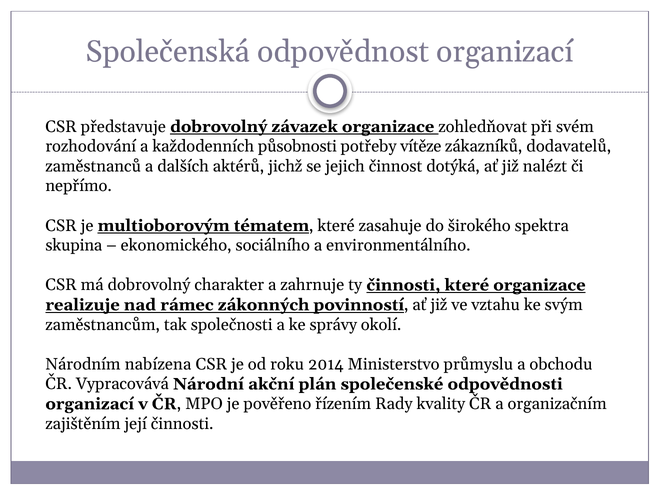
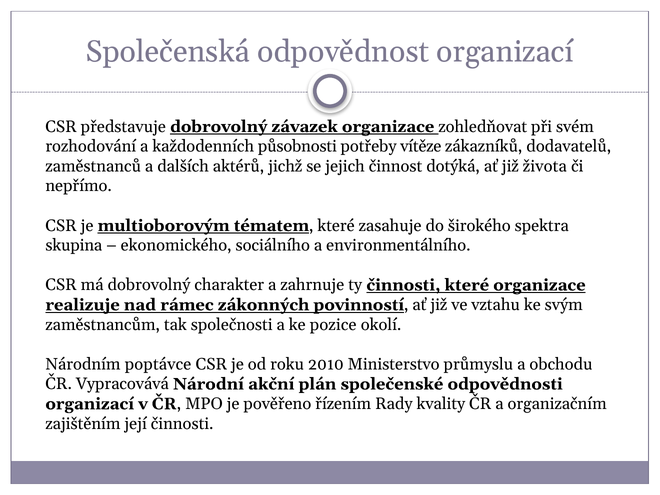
nalézt: nalézt -> života (545, 166)
správy: správy -> pozice (333, 325)
nabízena: nabízena -> poptávce (158, 364)
2014: 2014 -> 2010 (326, 364)
